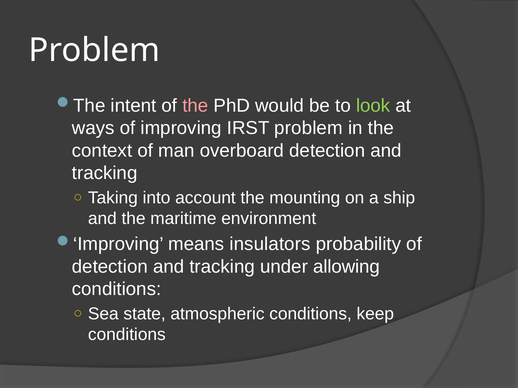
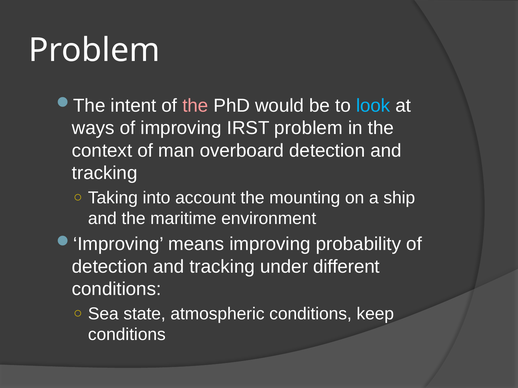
look colour: light green -> light blue (373, 106)
means insulators: insulators -> improving (270, 244)
allowing: allowing -> different (346, 267)
